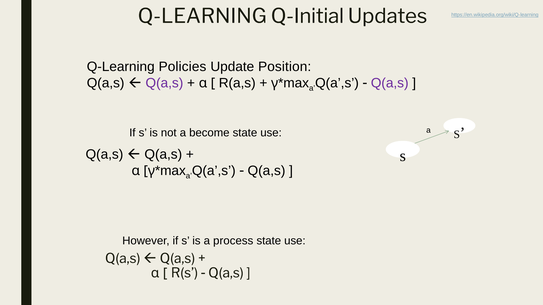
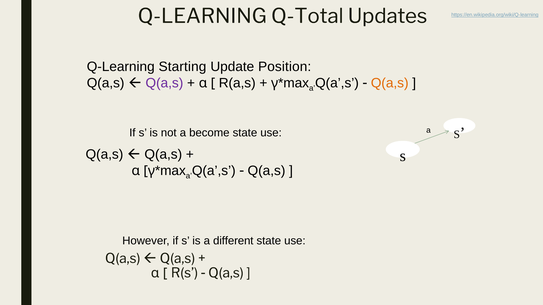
Q-Initial: Q-Initial -> Q-Total (307, 16)
Policies: Policies -> Starting (182, 67)
Q(a,s colour: purple -> orange (390, 83)
process: process -> different (233, 241)
